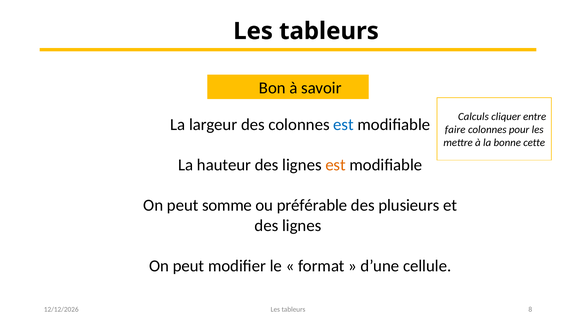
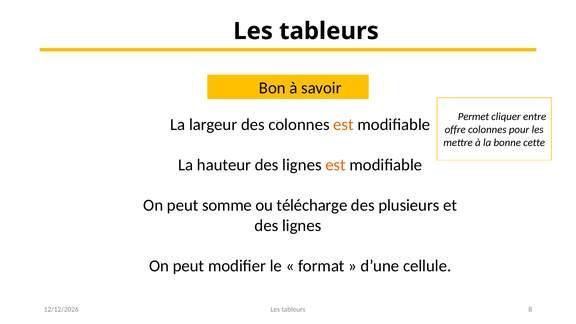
Calculs: Calculs -> Permet (473, 117)
est colour: blue -> orange (344, 125)
faire: faire -> offre (455, 130)
préférable: préférable -> télécharge (312, 205)
